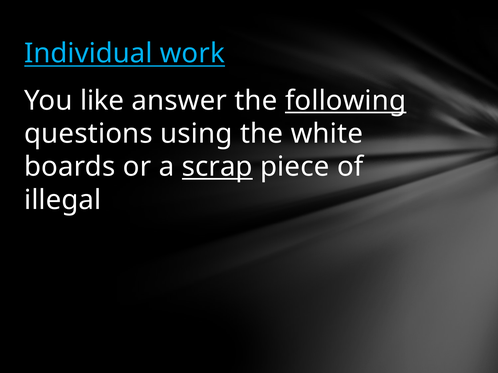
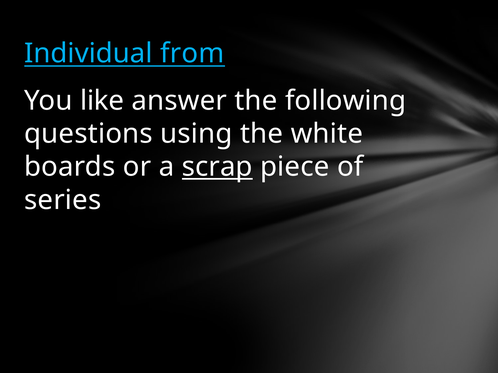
work: work -> from (192, 53)
following underline: present -> none (346, 101)
illegal: illegal -> series (63, 200)
